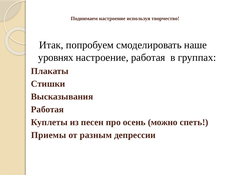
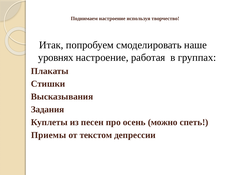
Работая: Работая -> Задания (47, 109)
разным: разным -> текстом (96, 135)
